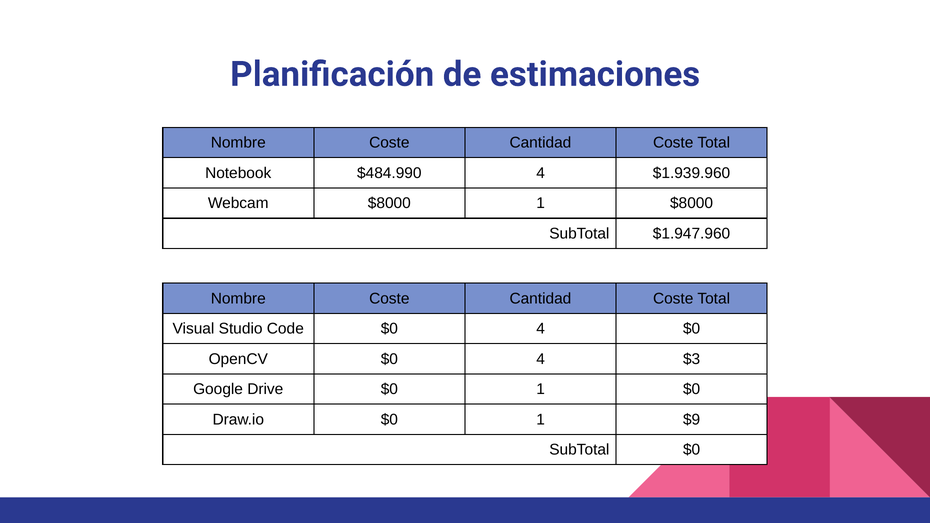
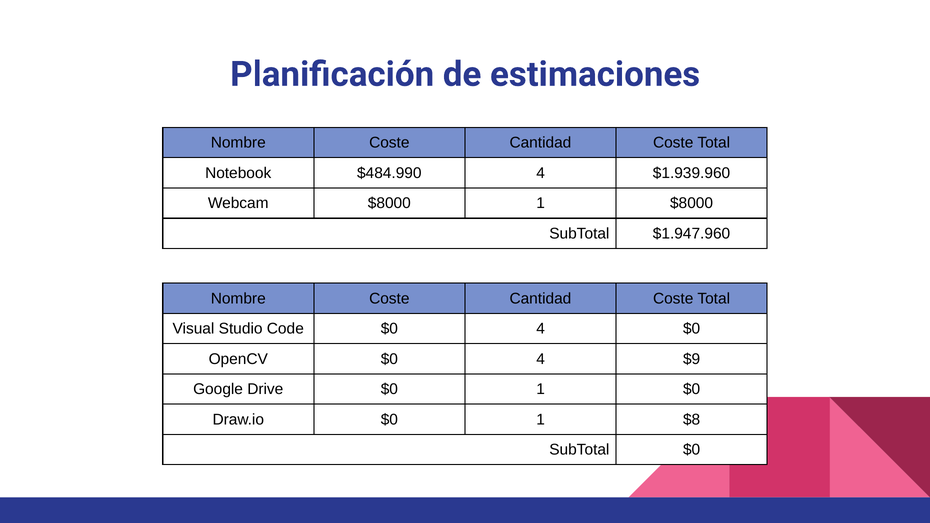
$3: $3 -> $9 (692, 359)
$9: $9 -> $8 (692, 420)
